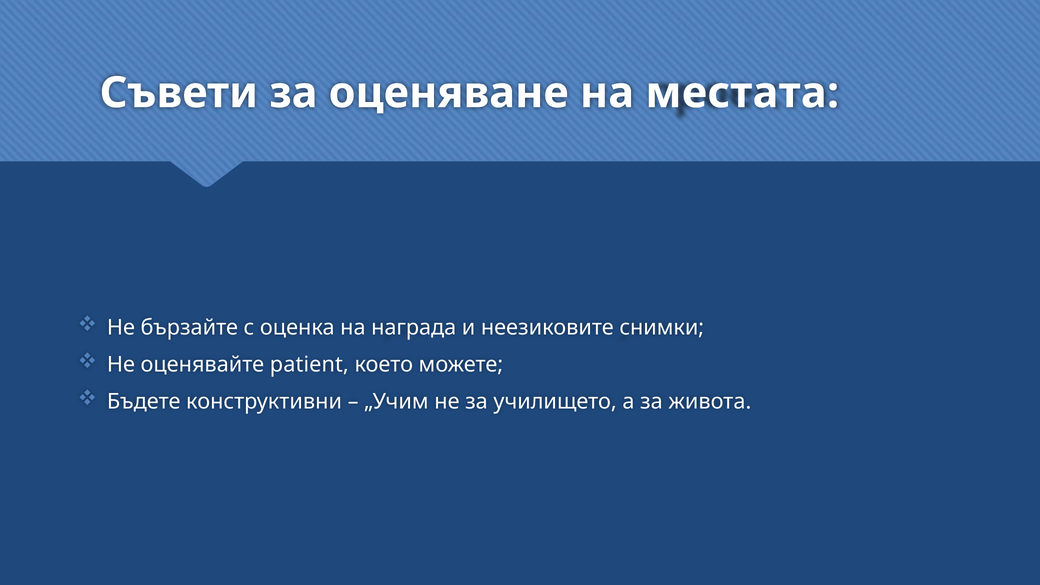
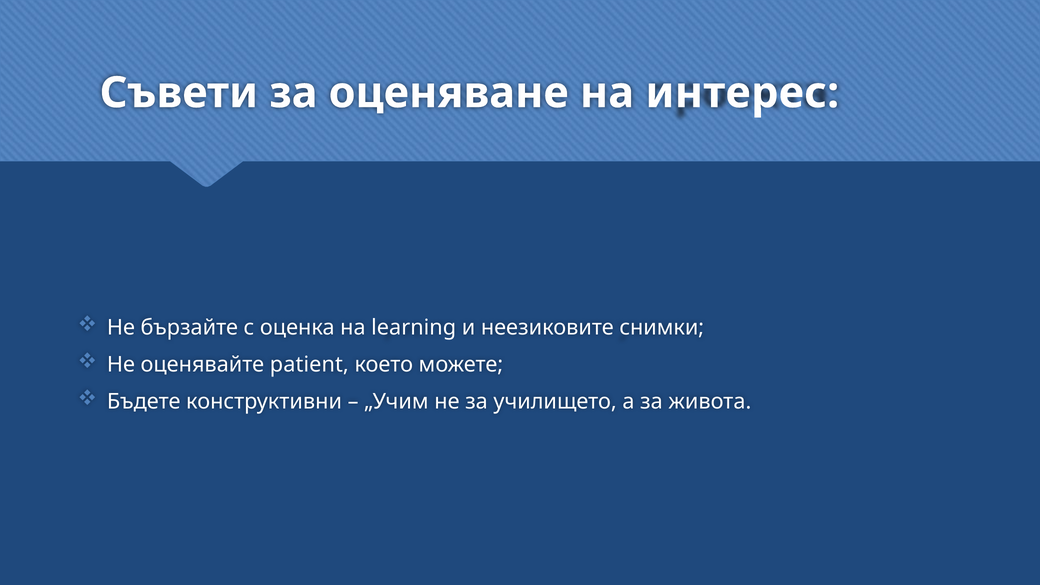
местата: местата -> интерес (742, 93)
награда: награда -> learning (414, 328)
